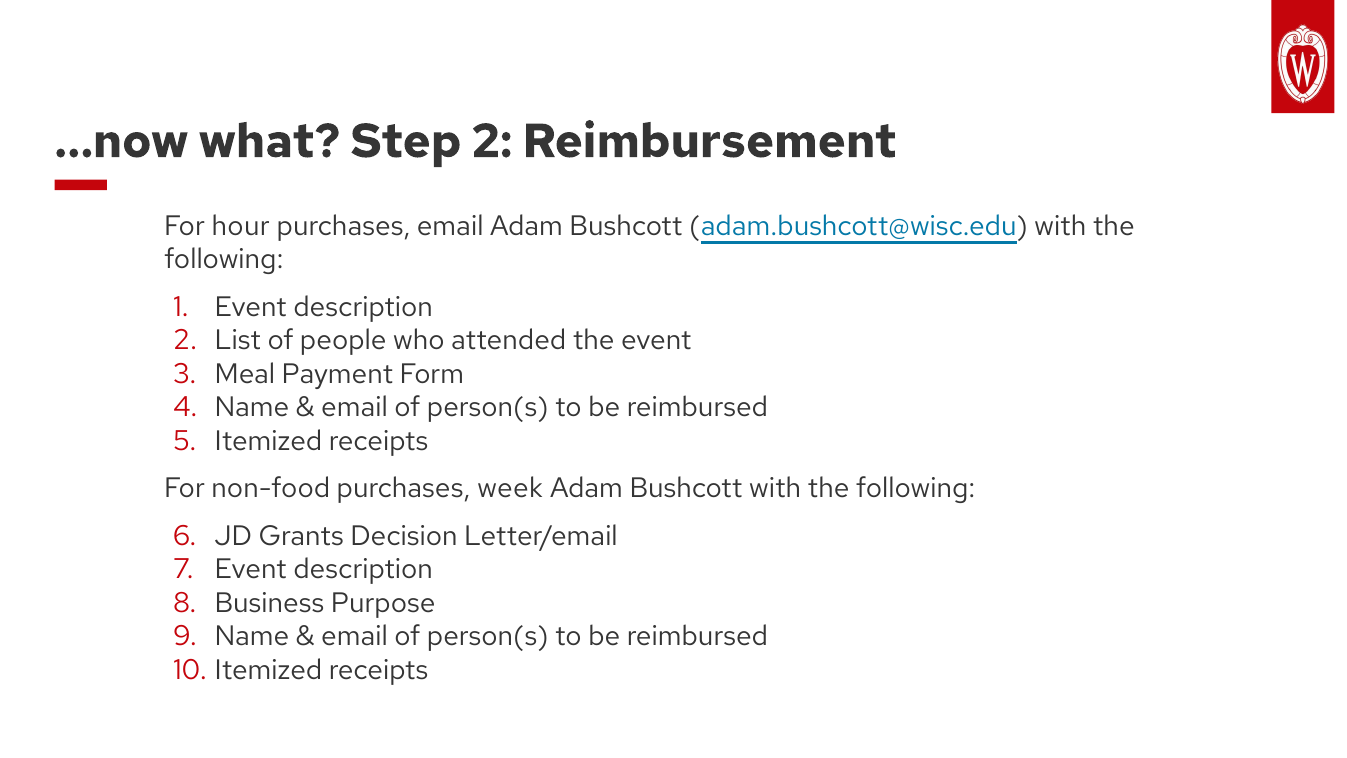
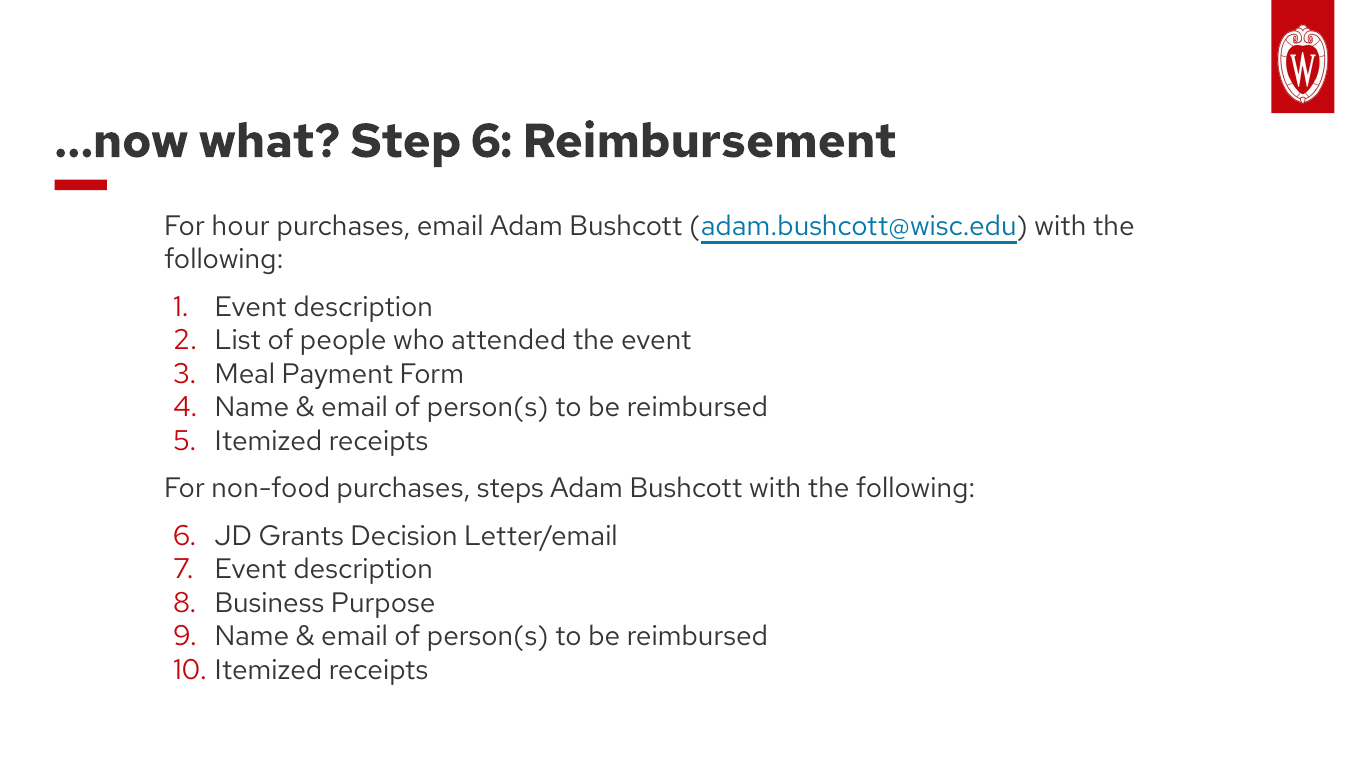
Step 2: 2 -> 6 (492, 141)
week: week -> steps (510, 488)
